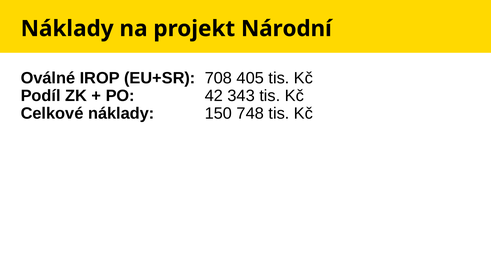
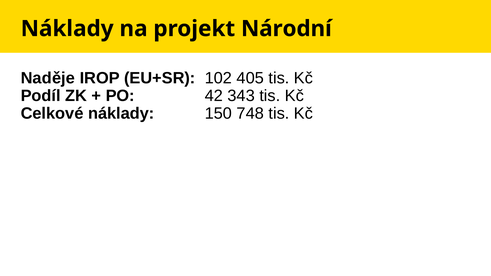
Oválné: Oválné -> Naděje (48, 78)
708: 708 -> 102 (218, 78)
